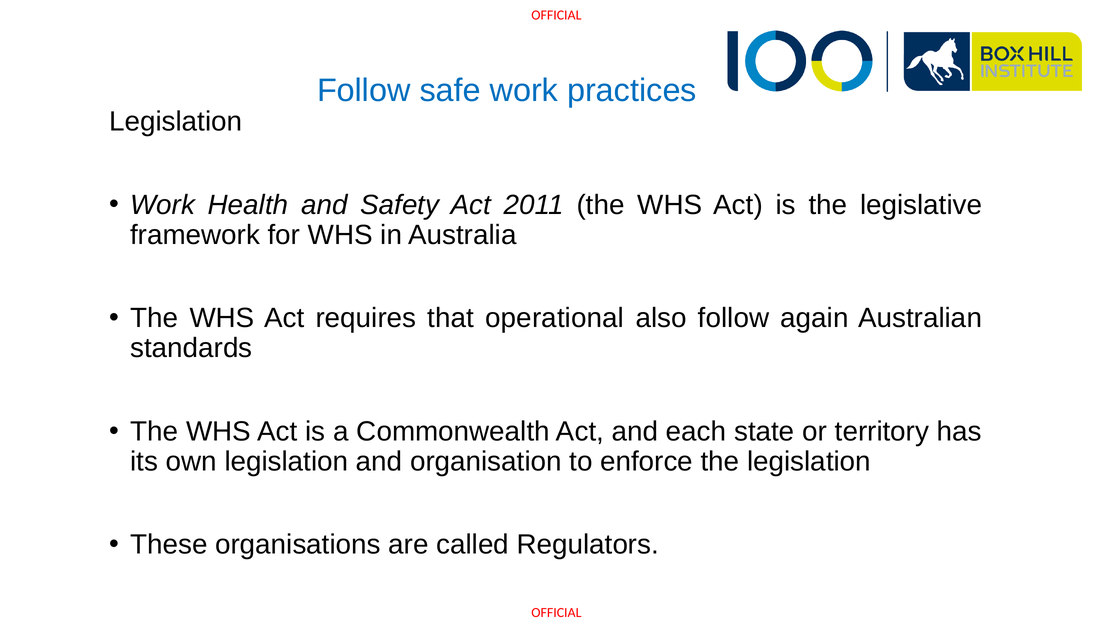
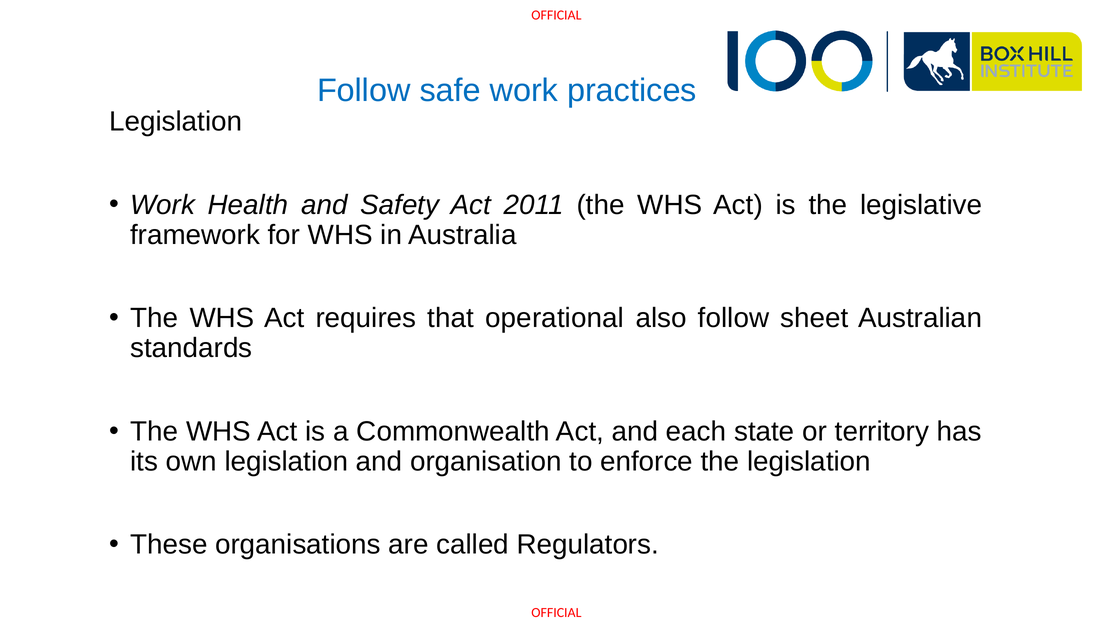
again: again -> sheet (814, 318)
